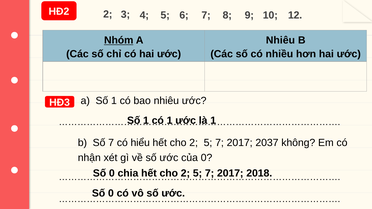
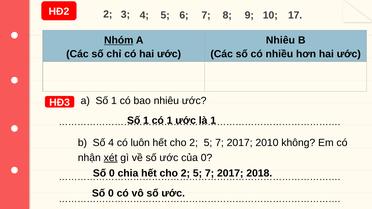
12: 12 -> 17 (295, 15)
Số 7: 7 -> 4 (111, 143)
hiểu: hiểu -> luôn (140, 143)
2037: 2037 -> 2010 (267, 143)
xét underline: none -> present (111, 158)
